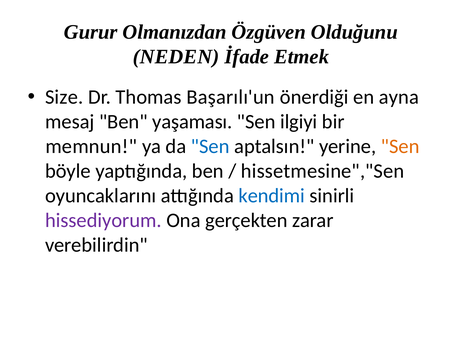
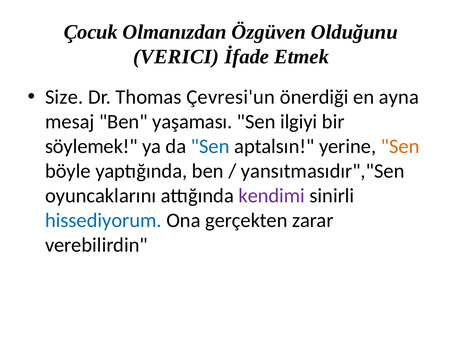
Gurur: Gurur -> Çocuk (91, 32)
NEDEN: NEDEN -> VERICI (176, 57)
Başarılı'un: Başarılı'un -> Çevresi'un (231, 97)
memnun: memnun -> söylemek (91, 146)
hissetmesine","Sen: hissetmesine","Sen -> yansıtmasıdır","Sen (323, 171)
kendimi colour: blue -> purple (272, 196)
hissediyorum colour: purple -> blue (103, 220)
